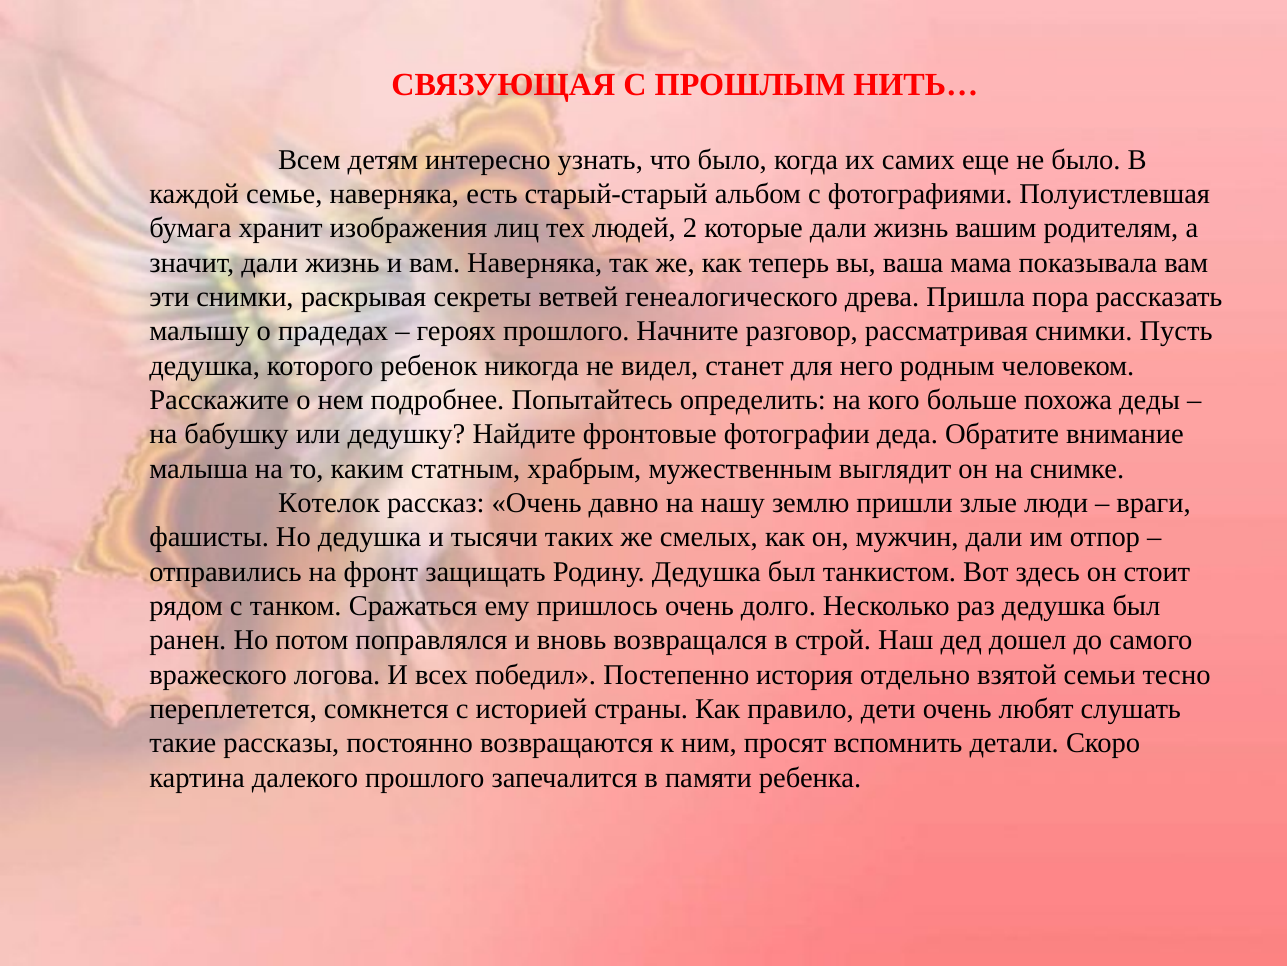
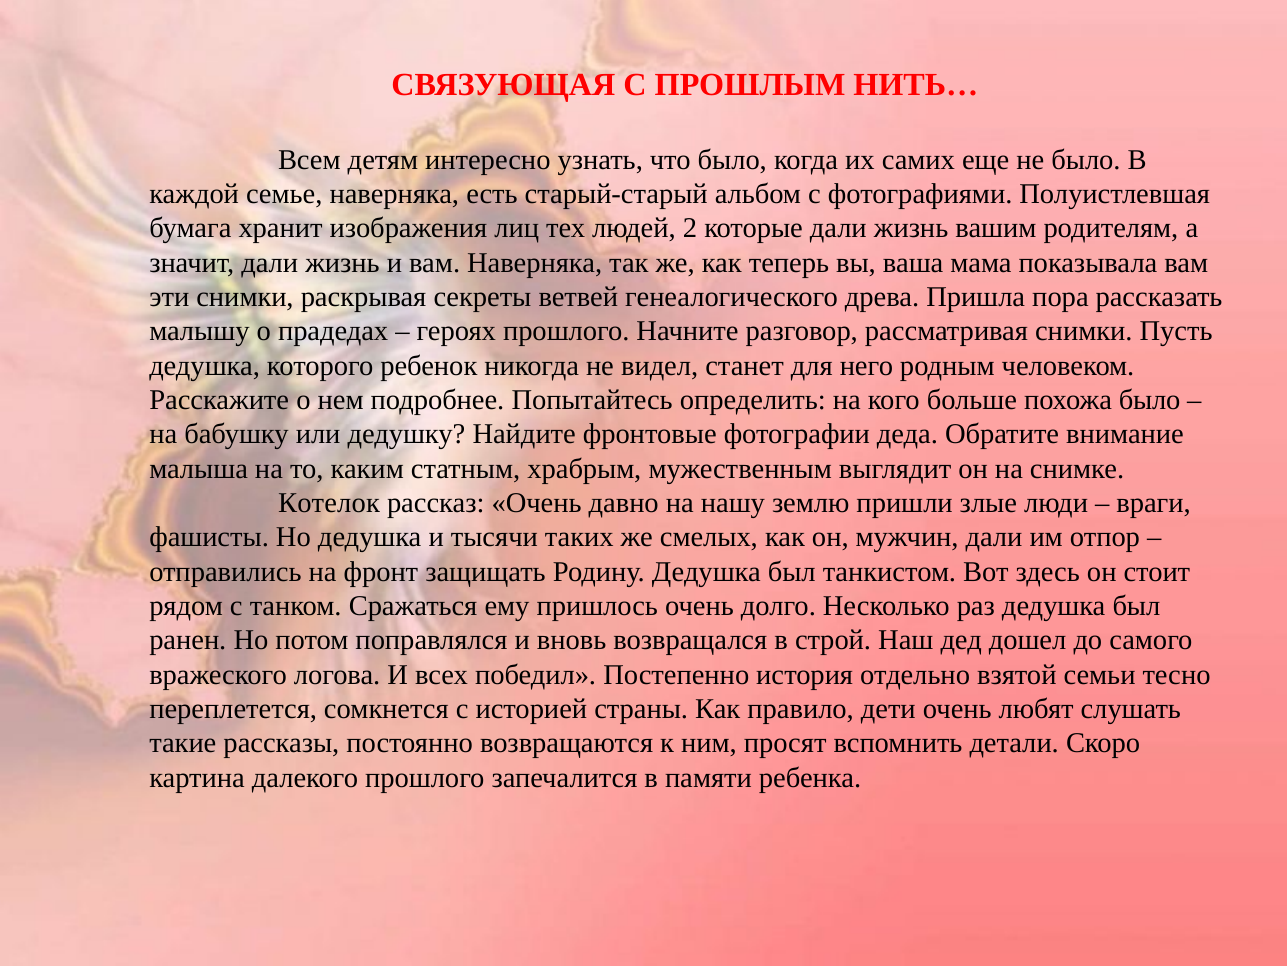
похожа деды: деды -> было (1150, 400)
